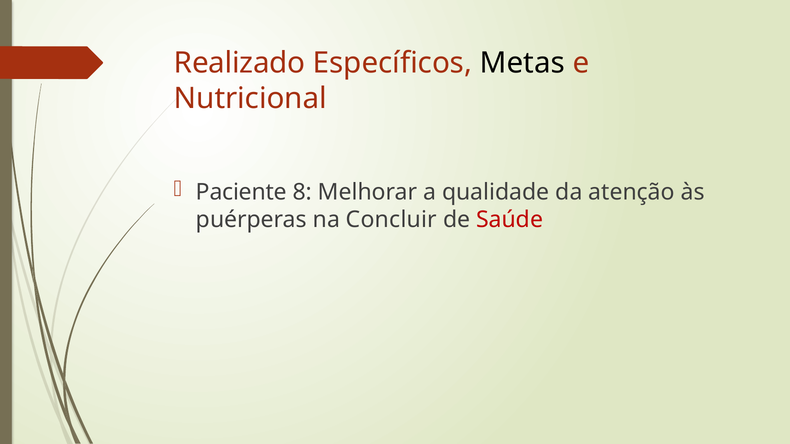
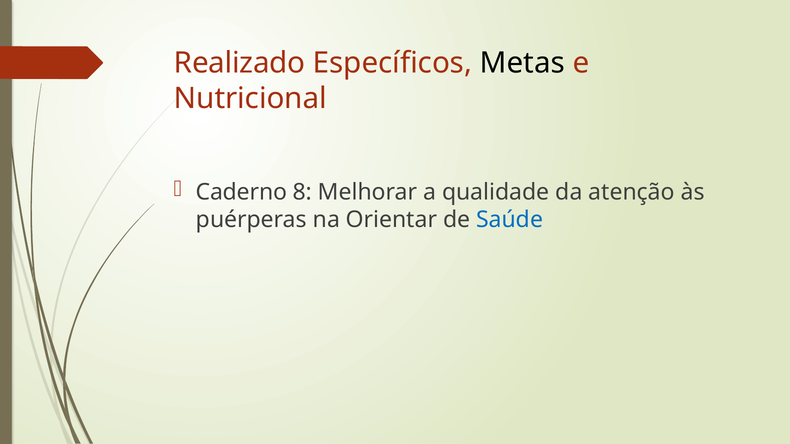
Paciente: Paciente -> Caderno (241, 192)
Concluir: Concluir -> Orientar (392, 220)
Saúde colour: red -> blue (510, 220)
